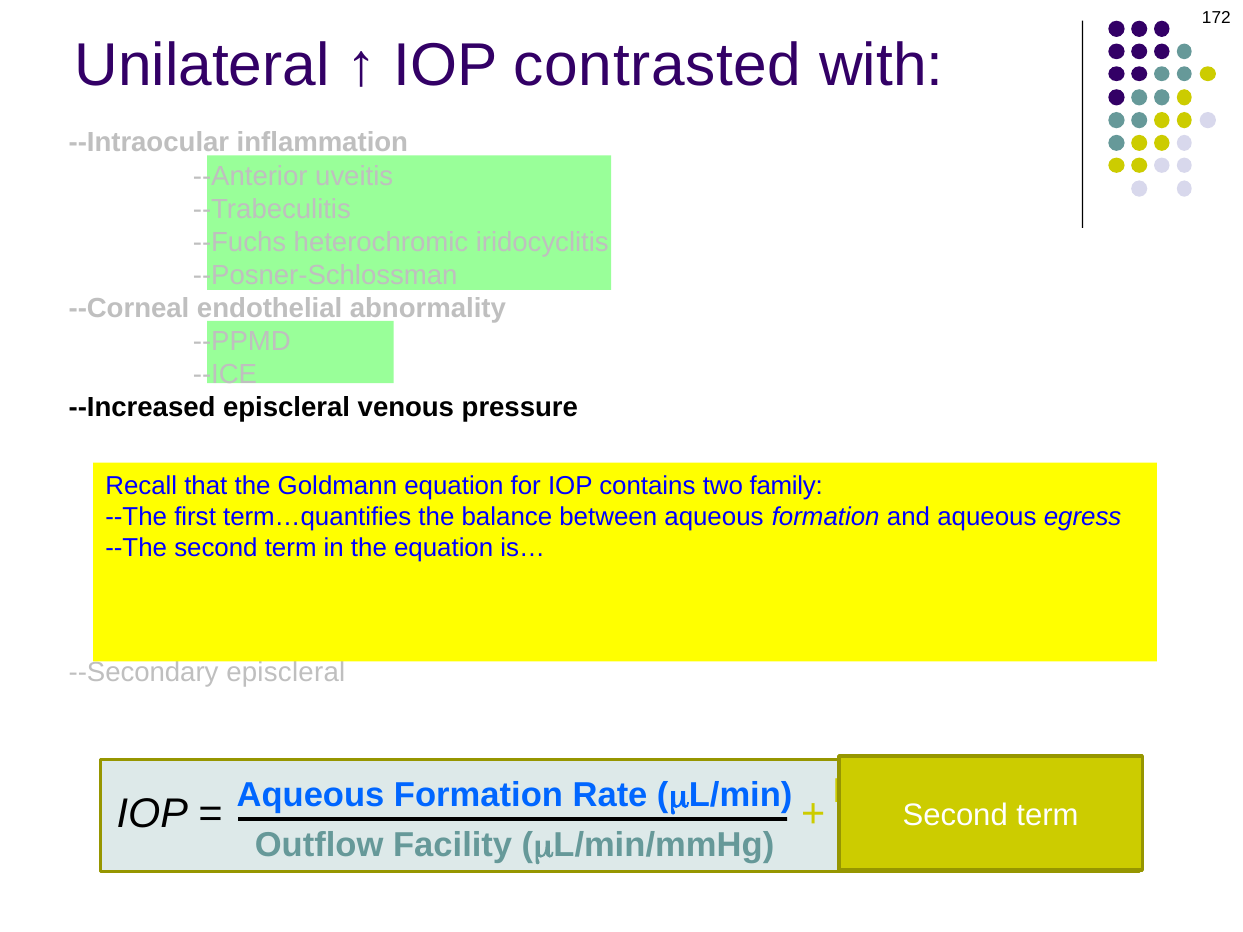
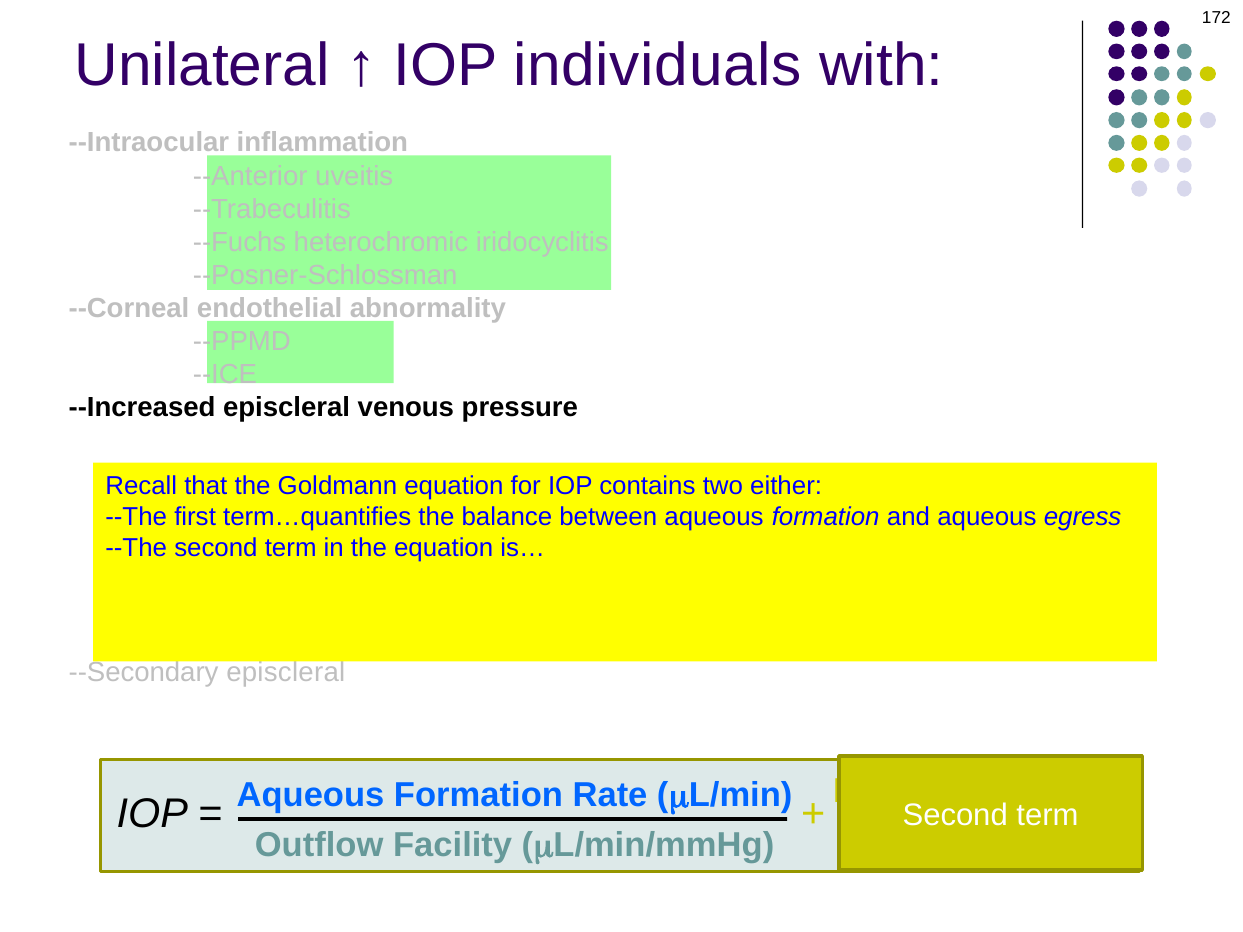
contrasted: contrasted -> individuals (658, 65)
family: family -> either (786, 486)
